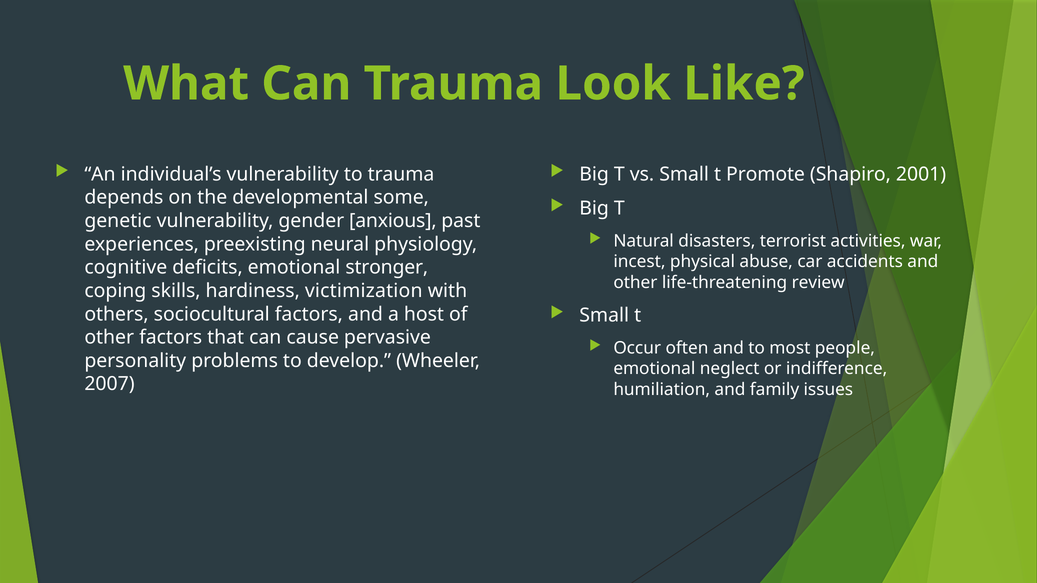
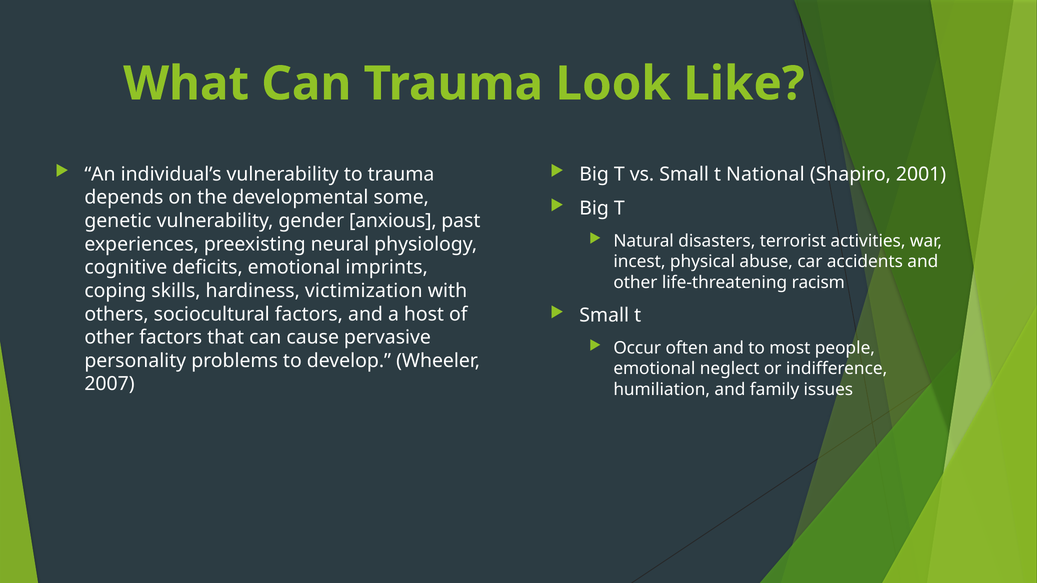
Promote: Promote -> National (765, 174)
stronger: stronger -> imprints (387, 268)
review: review -> racism (818, 282)
